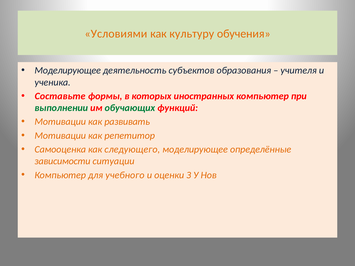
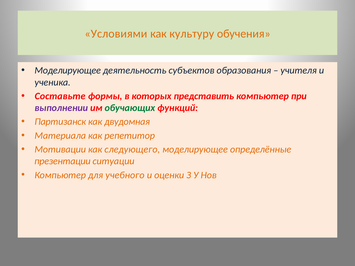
иностранных: иностранных -> представить (204, 96)
выполнении colour: green -> purple (61, 108)
Мотивации: Мотивации -> Партизанск (60, 122)
развивать: развивать -> двудомная (127, 122)
Мотивации: Мотивации -> Материала (60, 136)
Самооценка: Самооценка -> Мотивации (60, 150)
зависимости: зависимости -> презентации (62, 161)
